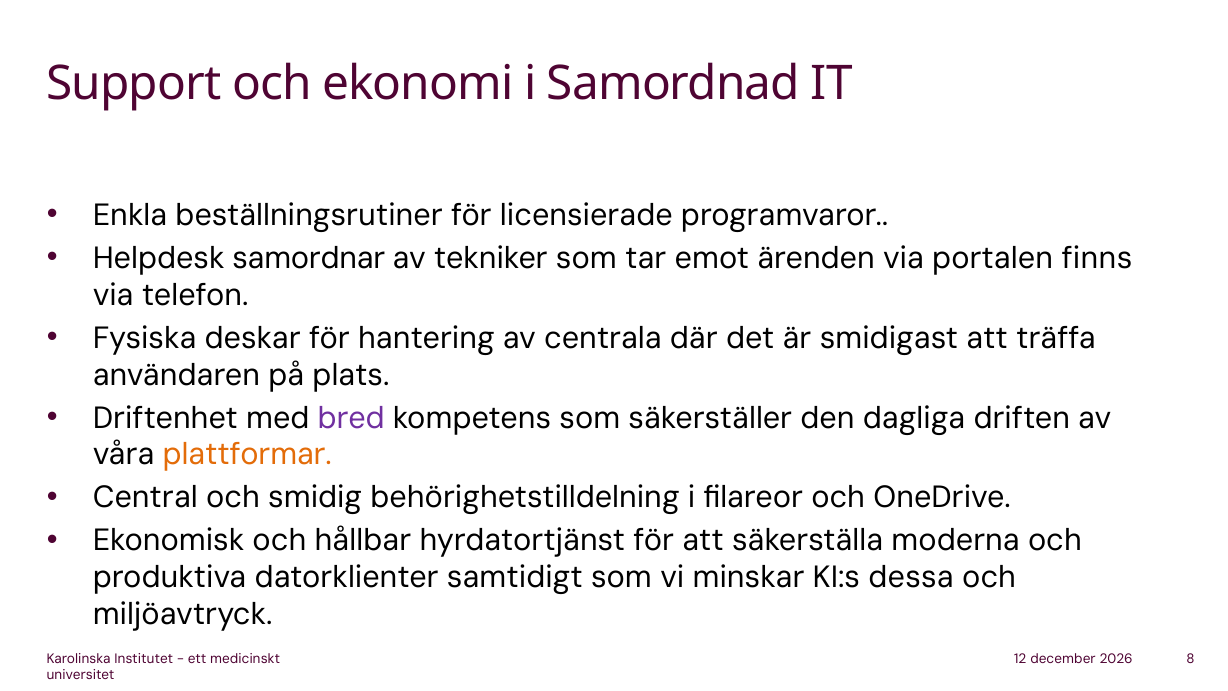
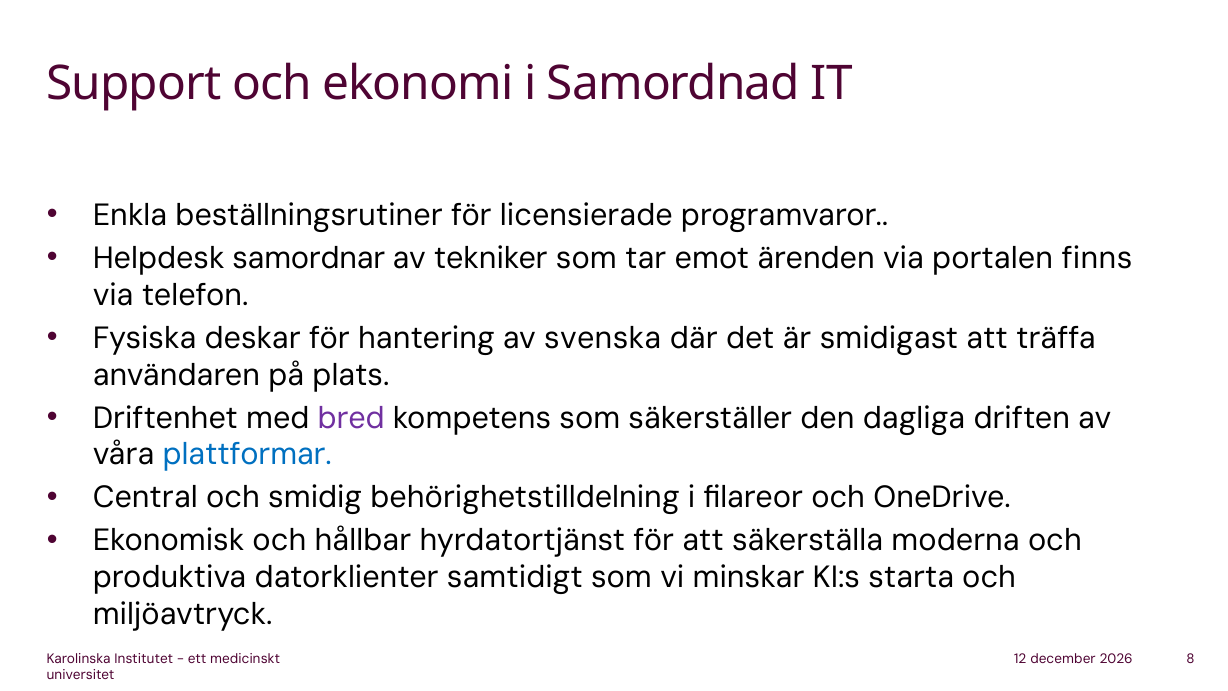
centrala: centrala -> svenska (603, 338)
plattformar colour: orange -> blue (247, 455)
dessa: dessa -> starta (911, 577)
